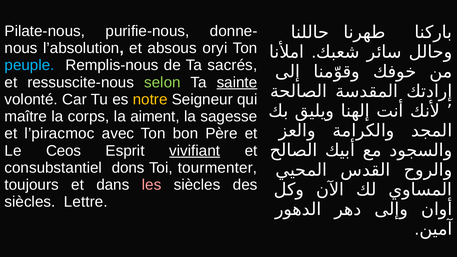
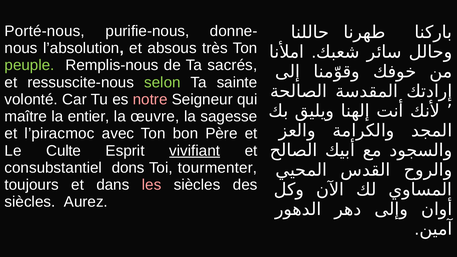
Pilate-nous: Pilate-nous -> Porté-nous (45, 31)
oryi: oryi -> très (215, 48)
peuple colour: light blue -> light green (30, 65)
sainte underline: present -> none (237, 82)
notre colour: yellow -> pink (150, 99)
corps: corps -> entier (89, 117)
aiment: aiment -> œuvre (155, 117)
Ceos: Ceos -> Culte (64, 151)
Lettre: Lettre -> Aurez (86, 202)
